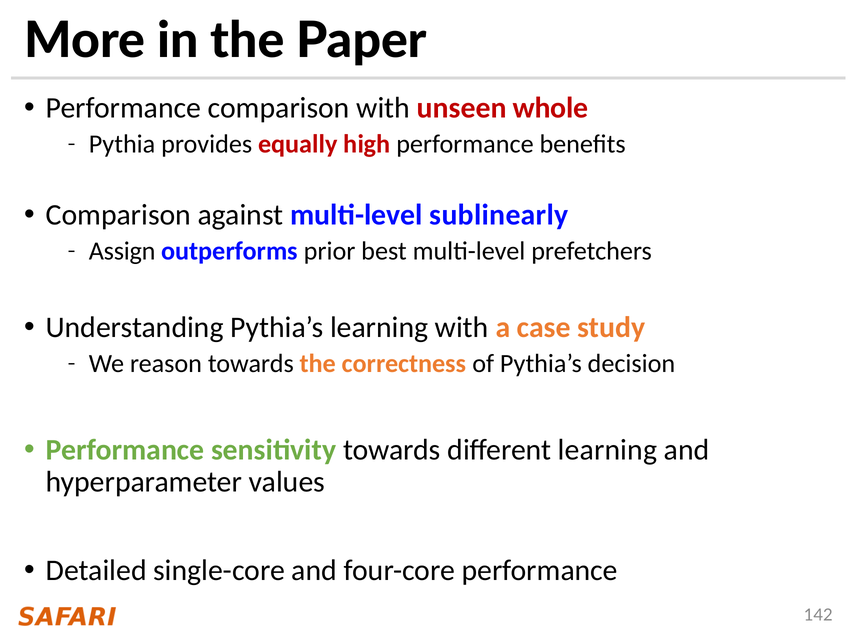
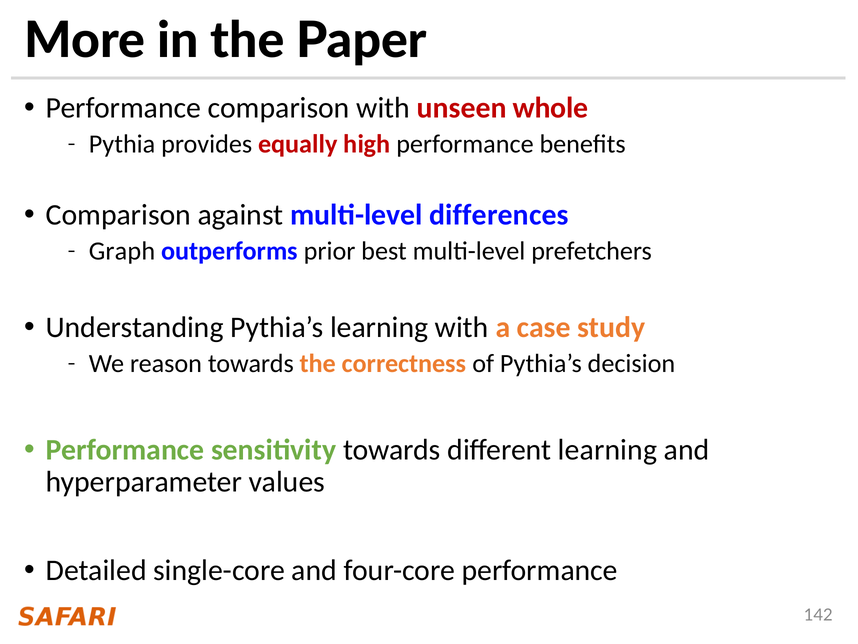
sublinearly: sublinearly -> differences (499, 215)
Assign: Assign -> Graph (122, 251)
